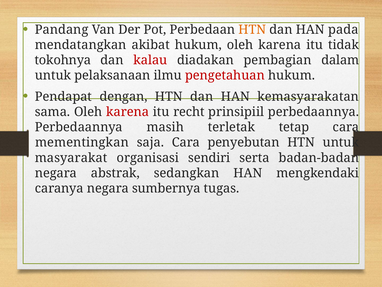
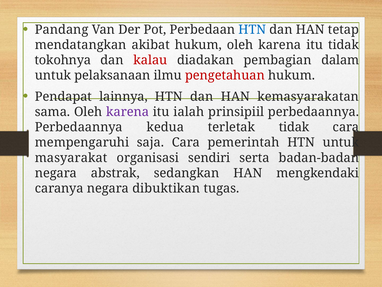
HTN colour: orange -> blue (252, 30)
pada: pada -> tetap (343, 30)
dengan: dengan -> lainnya (124, 96)
karena colour: red -> purple (128, 112)
recht: recht -> ialah (189, 112)
masih: masih -> kedua (165, 127)
terletak tetap: tetap -> tidak (294, 127)
mementingkan: mementingkan -> mempengaruhi (82, 142)
penyebutan: penyebutan -> pemerintah (243, 142)
sumbernya: sumbernya -> dibuktikan (166, 188)
